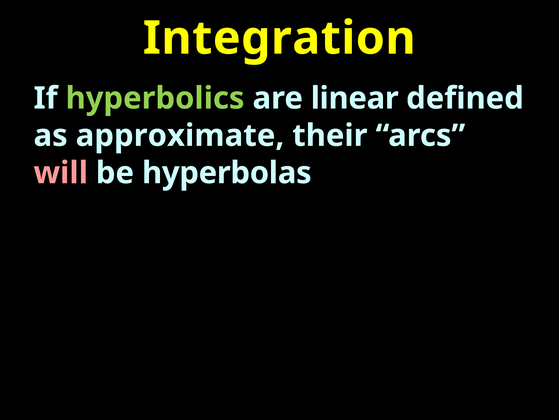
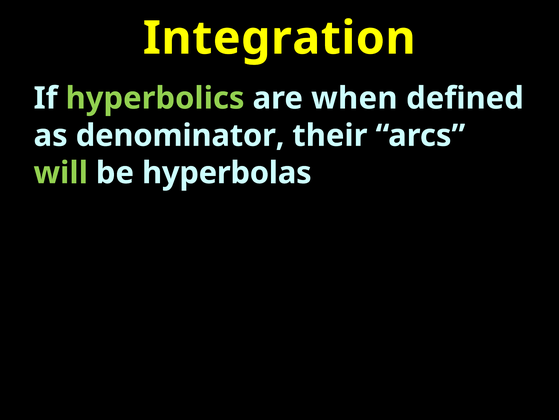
linear: linear -> when (354, 98)
approximate: approximate -> denominator (180, 135)
will colour: pink -> light green (61, 173)
